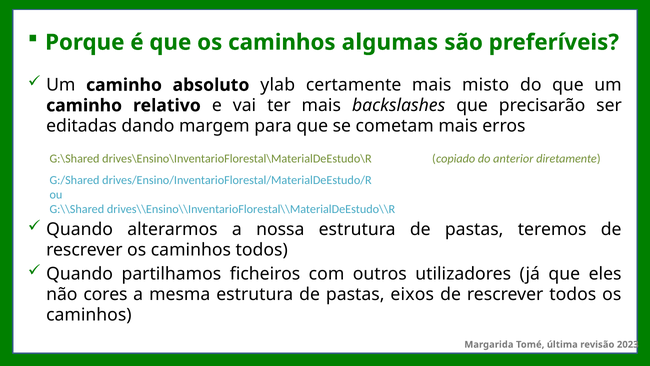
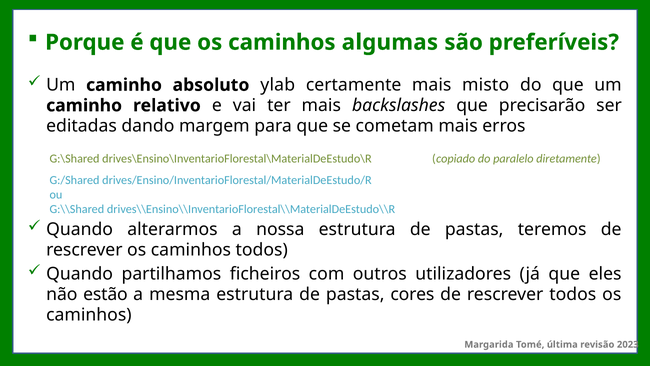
anterior: anterior -> paralelo (513, 159)
cores: cores -> estão (105, 294)
eixos: eixos -> cores (412, 294)
